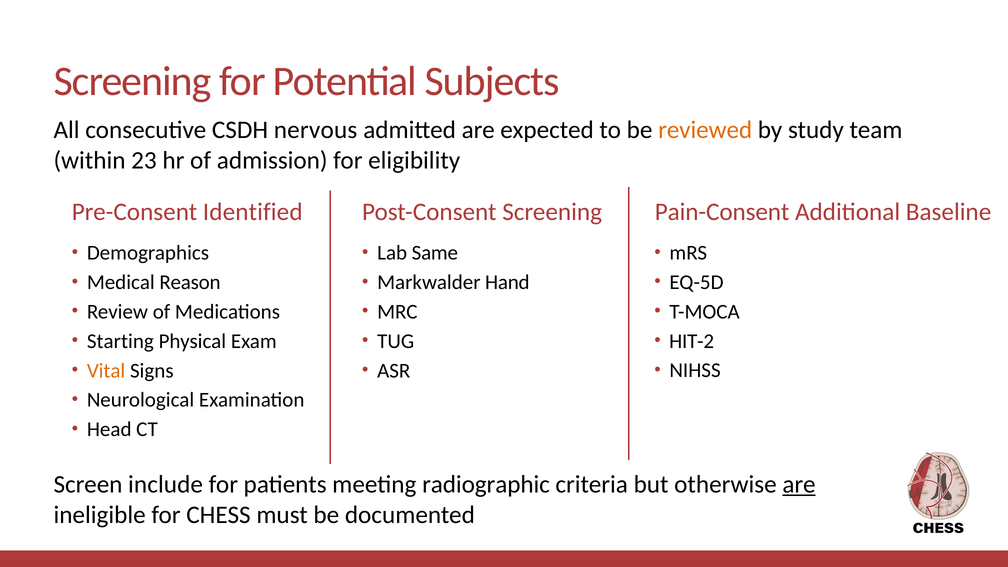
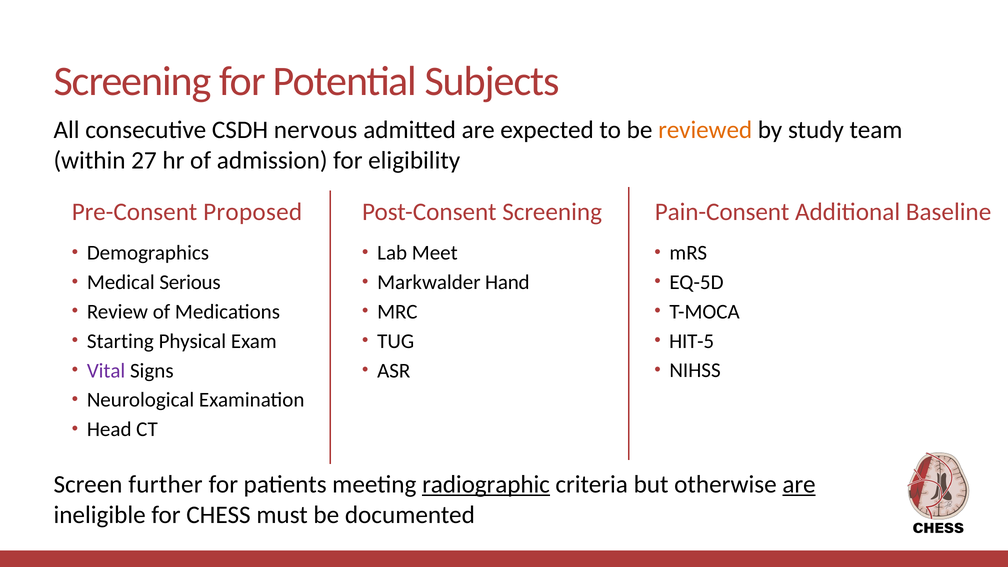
23: 23 -> 27 (144, 160)
Identified: Identified -> Proposed (253, 212)
Same: Same -> Meet (435, 253)
Reason: Reason -> Serious (190, 282)
HIT-2: HIT-2 -> HIT-5 (692, 341)
Vital colour: orange -> purple (106, 371)
include: include -> further (165, 485)
radiographic underline: none -> present (486, 485)
